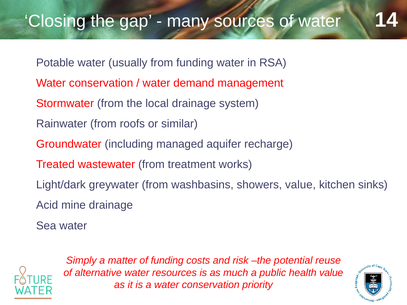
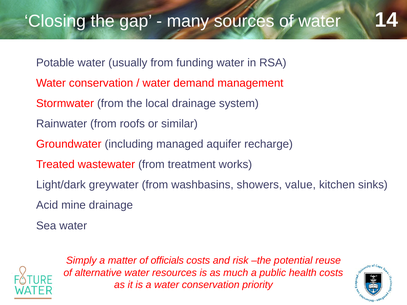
of funding: funding -> officials (167, 261)
health value: value -> costs (331, 273)
